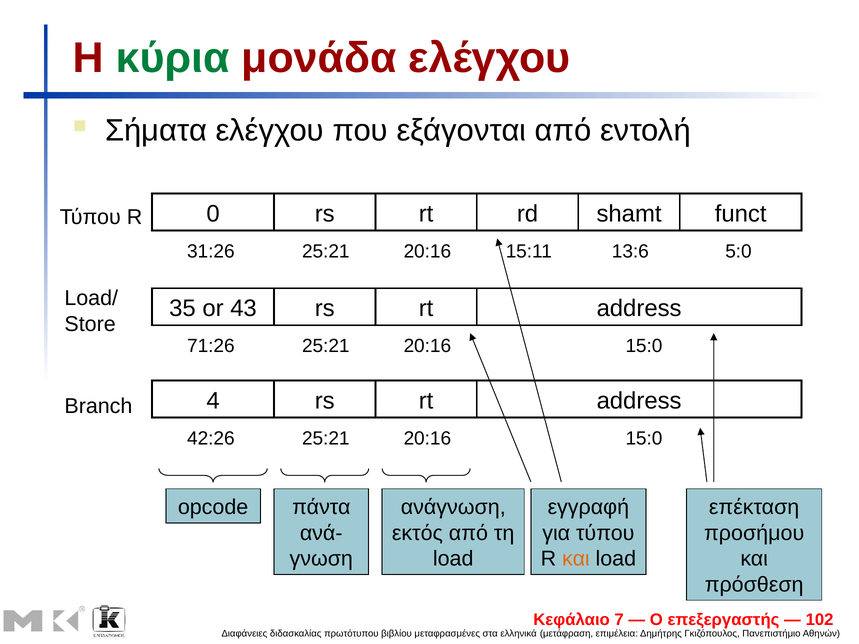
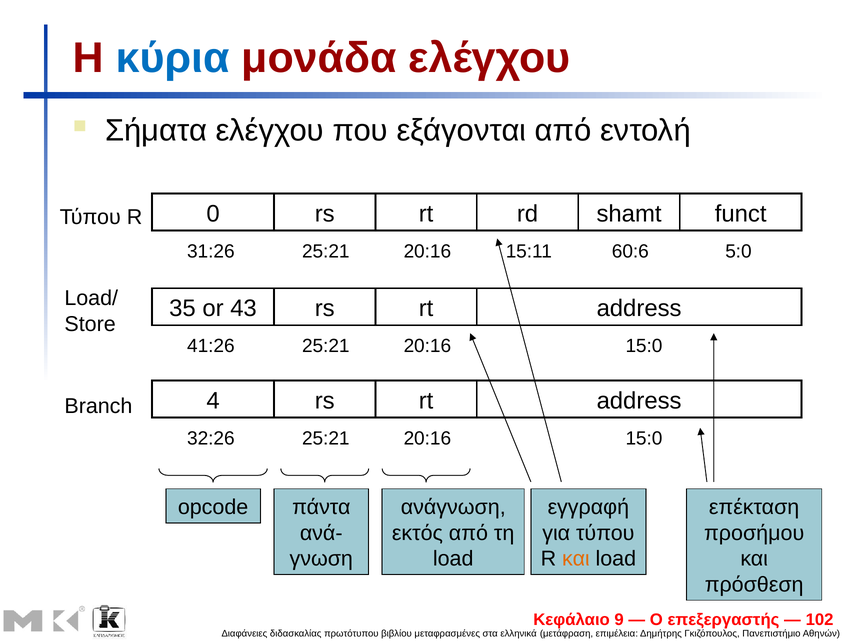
κύρια colour: green -> blue (173, 58)
13:6: 13:6 -> 60:6 (630, 252)
71:26: 71:26 -> 41:26 (211, 346)
42:26: 42:26 -> 32:26 (211, 439)
7: 7 -> 9 (619, 620)
